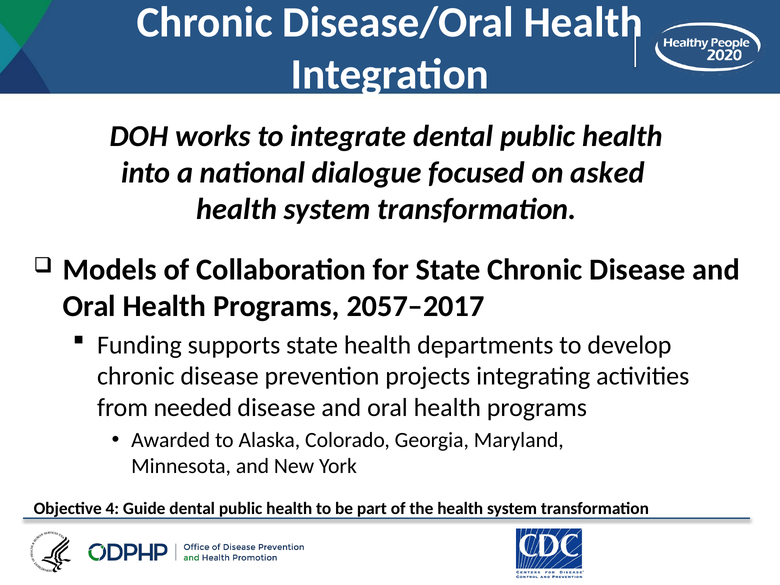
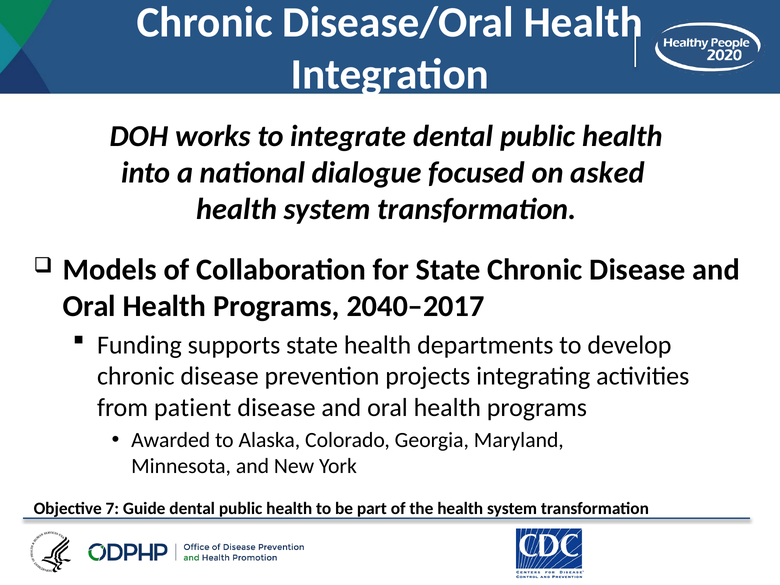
2057–2017: 2057–2017 -> 2040–2017 (415, 306)
needed: needed -> patient (193, 407)
4: 4 -> 7 (112, 508)
